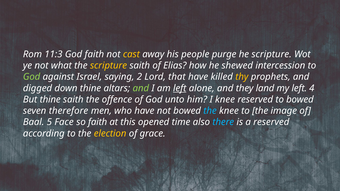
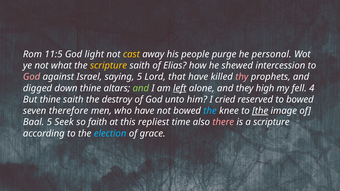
11:3: 11:3 -> 11:5 (53, 54)
God faith: faith -> light (94, 54)
he scripture: scripture -> personal (272, 54)
God colour: light green -> pink (32, 77)
saying 2: 2 -> 5 (139, 77)
thy colour: yellow -> pink (242, 77)
land: land -> high (265, 88)
my left: left -> fell (299, 88)
offence: offence -> destroy (117, 100)
I knee: knee -> cried (225, 100)
the underline: none -> present (260, 111)
Face: Face -> Seek (64, 122)
opened: opened -> repliest (154, 122)
there colour: light blue -> pink (223, 122)
a reserved: reserved -> scripture (271, 122)
election colour: yellow -> light blue (110, 134)
